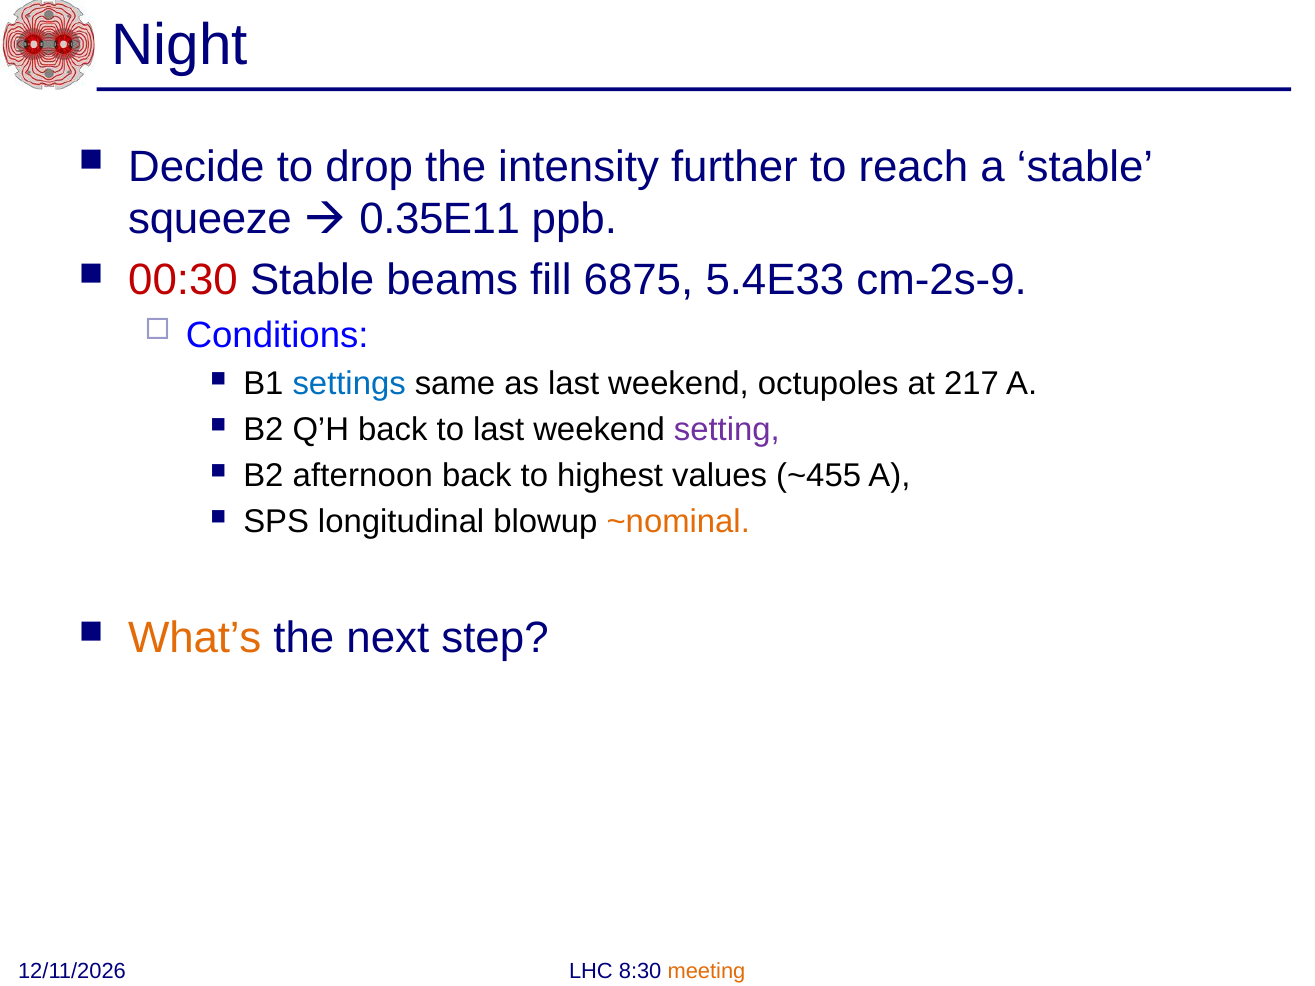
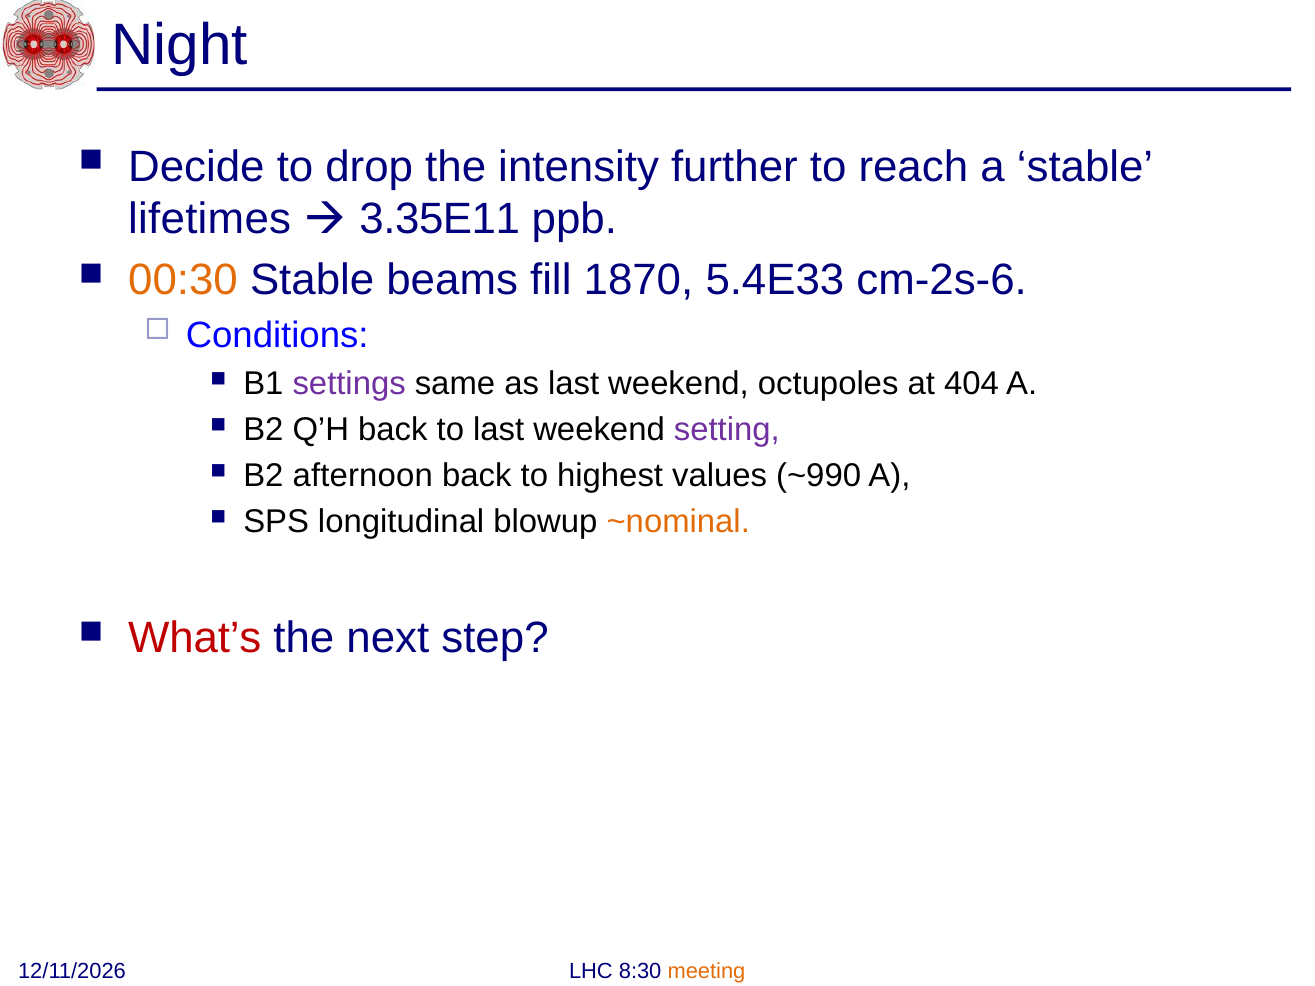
squeeze: squeeze -> lifetimes (210, 219)
0.35E11: 0.35E11 -> 3.35E11 (440, 219)
00:30 colour: red -> orange (183, 281)
6875: 6875 -> 1870 (638, 281)
cm-2s-9: cm-2s-9 -> cm-2s-6 (942, 281)
settings colour: blue -> purple (349, 384)
217: 217 -> 404 (972, 384)
~455: ~455 -> ~990 (819, 476)
What’s colour: orange -> red (195, 639)
